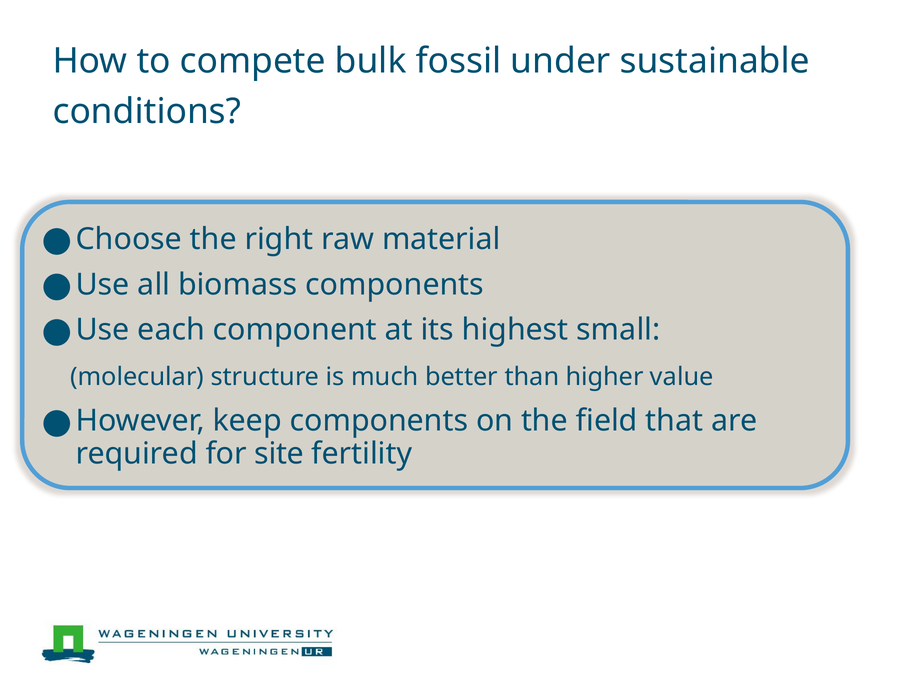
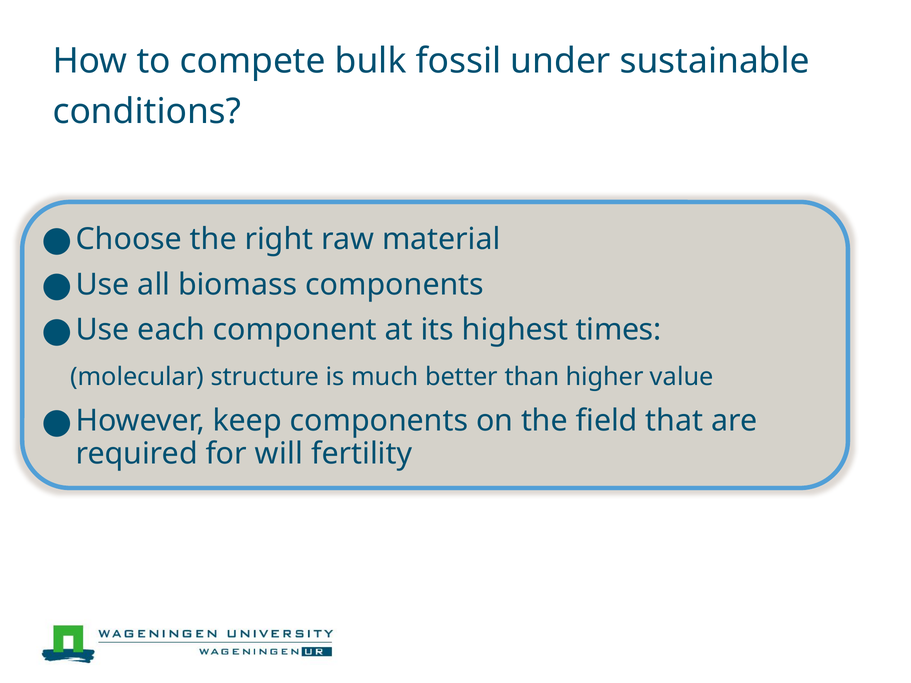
small: small -> times (619, 330)
site: site -> will (279, 454)
